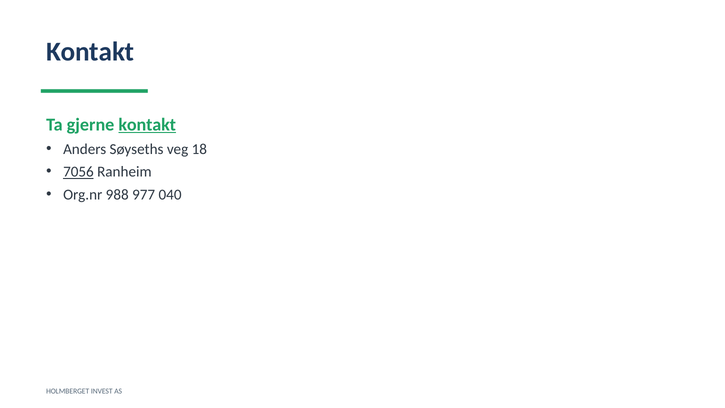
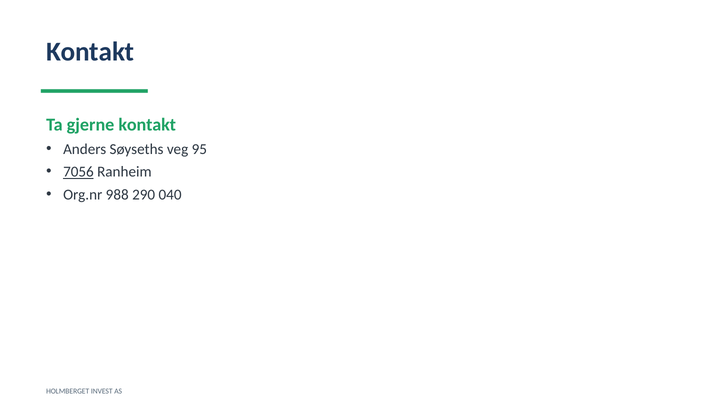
kontakt underline: present -> none (147, 125)
18: 18 -> 95 (199, 149)
977: 977 -> 290 (144, 194)
